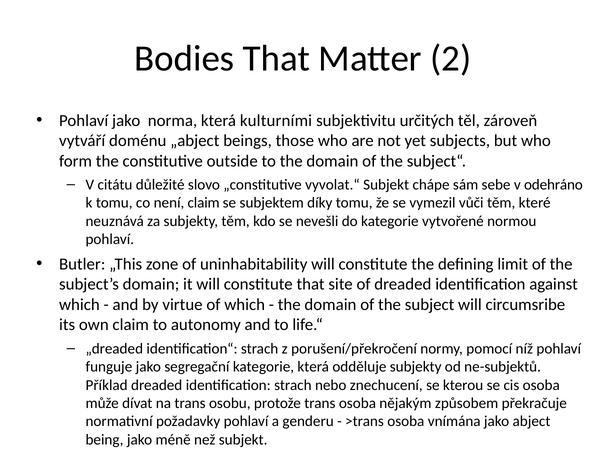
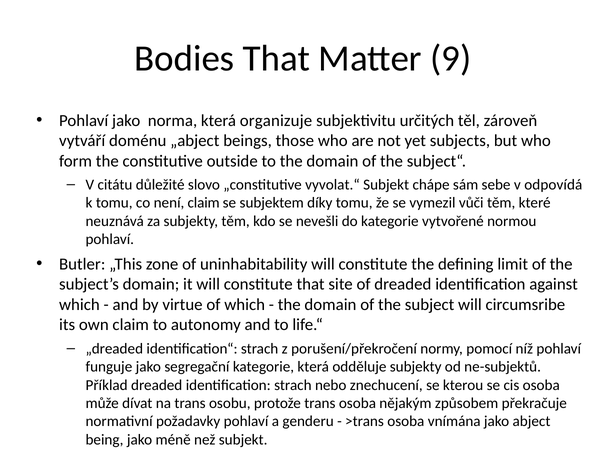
2: 2 -> 9 (451, 59)
kulturními: kulturními -> organizuje (276, 120)
odehráno: odehráno -> odpovídá (553, 185)
